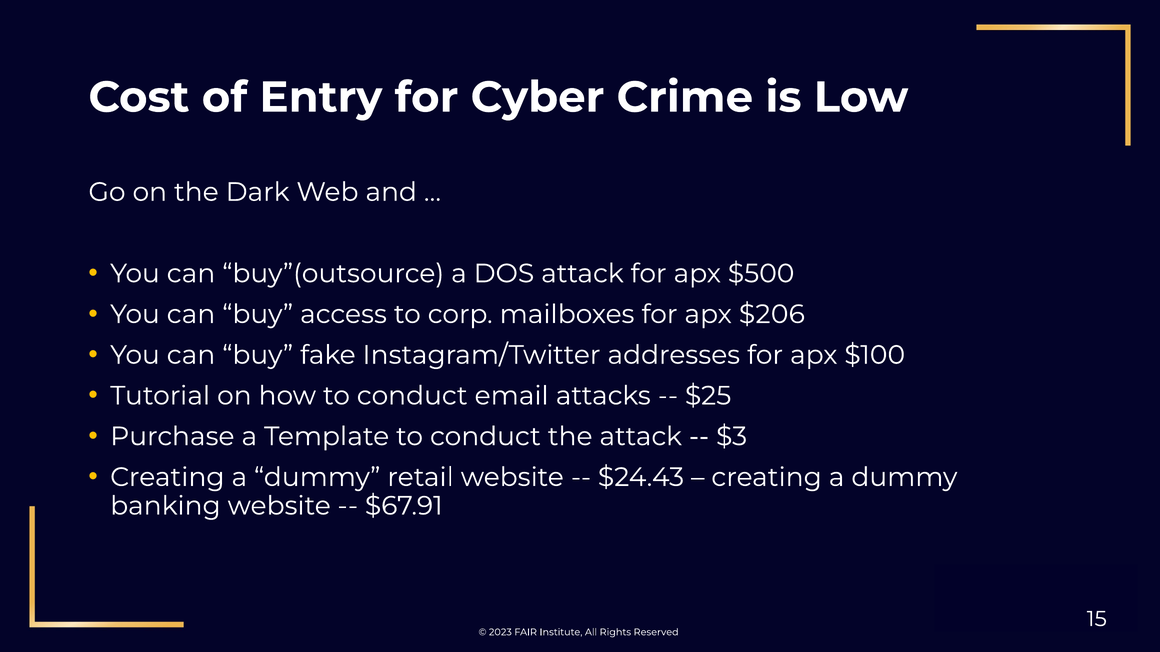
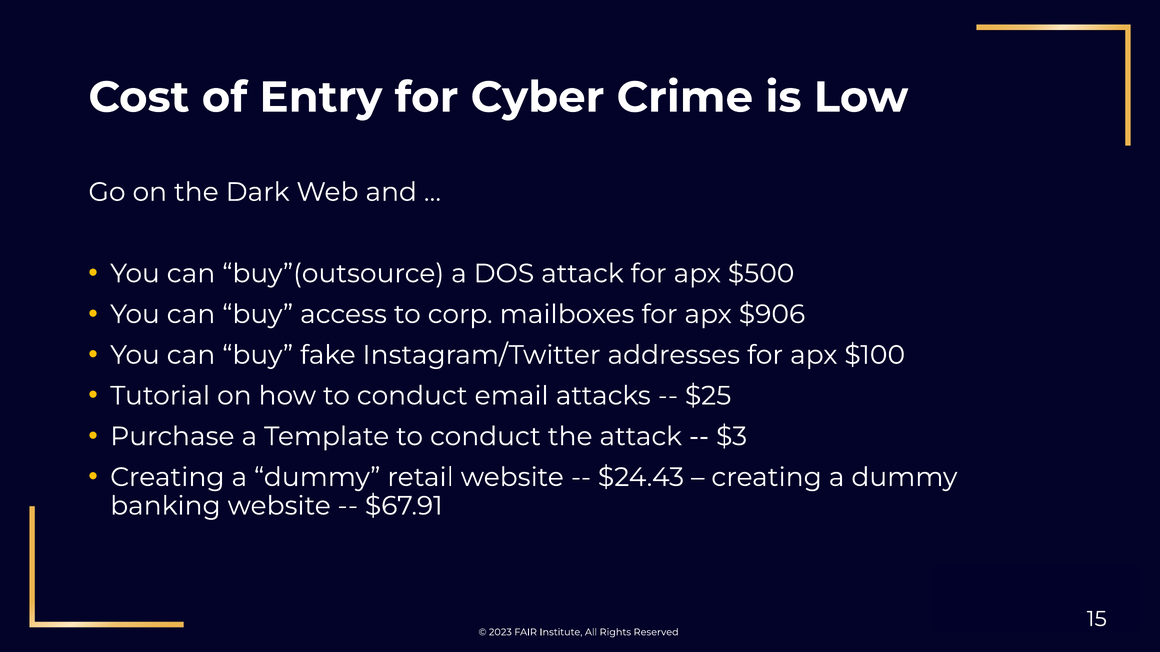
$206: $206 -> $906 (772, 314)
